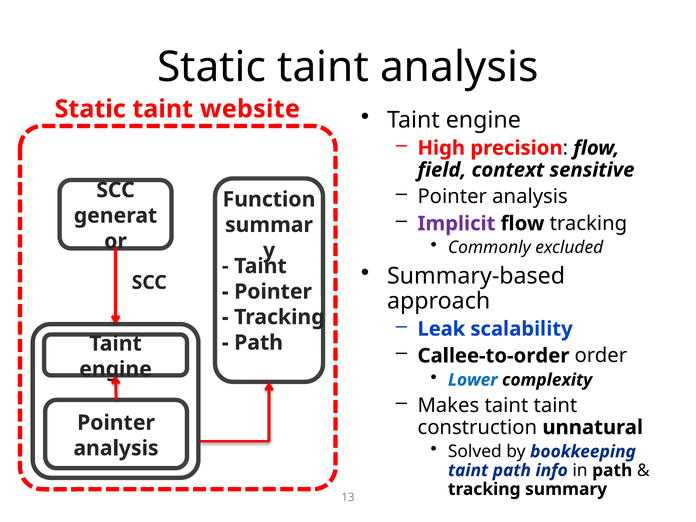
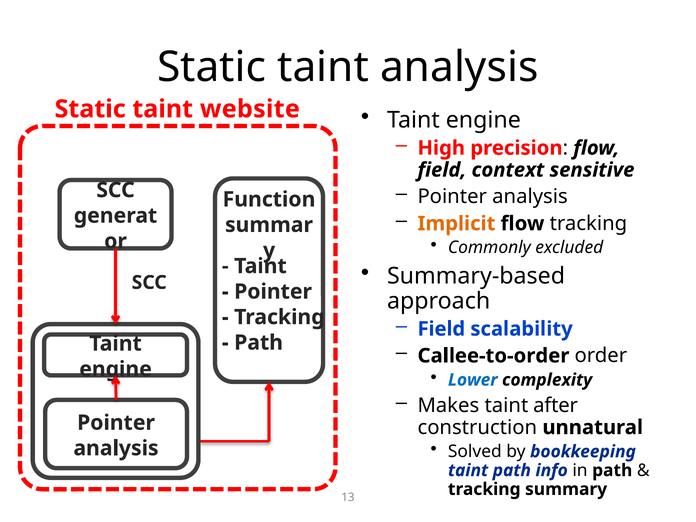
Implicit colour: purple -> orange (456, 224)
Leak: Leak -> Field (441, 329)
taint taint: taint -> after (556, 406)
